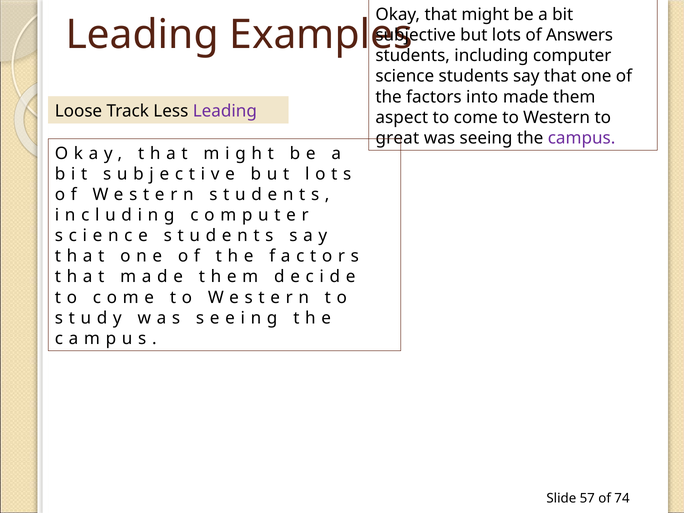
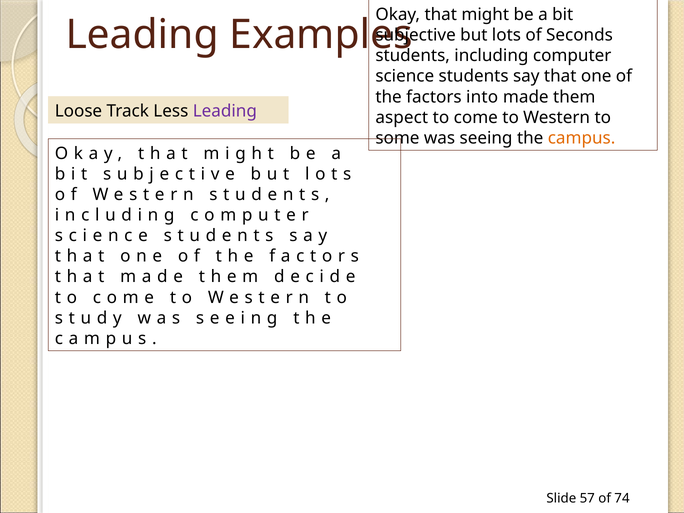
Answers: Answers -> Seconds (579, 35)
great: great -> some (397, 138)
campus colour: purple -> orange (582, 138)
